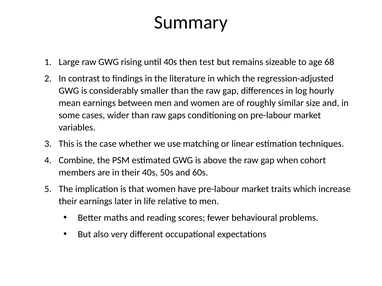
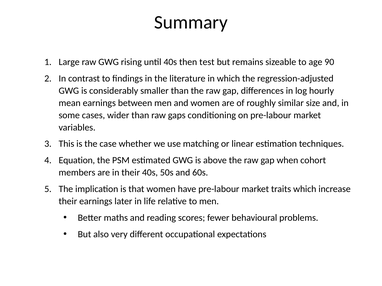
68: 68 -> 90 (329, 62)
Combine: Combine -> Equation (77, 161)
